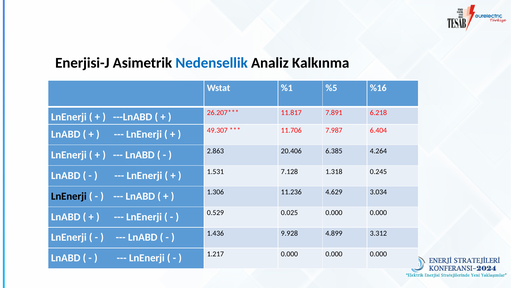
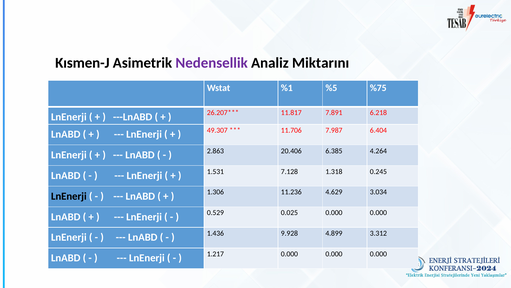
Enerjisi-J: Enerjisi-J -> Kısmen-J (82, 63)
Nedensellik colour: blue -> purple (212, 63)
Kalkınma: Kalkınma -> Miktarını (321, 63)
%16: %16 -> %75 (378, 88)
